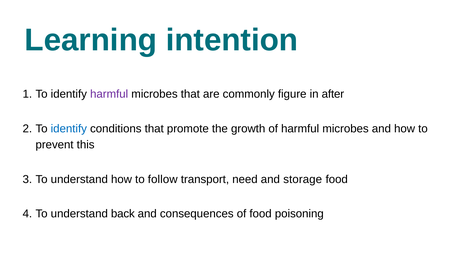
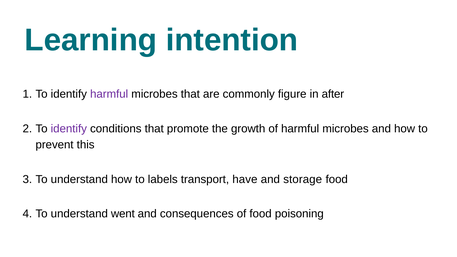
identify colour: blue -> purple (69, 129)
follow: follow -> labels (163, 179)
need: need -> have (245, 179)
back: back -> went (123, 214)
